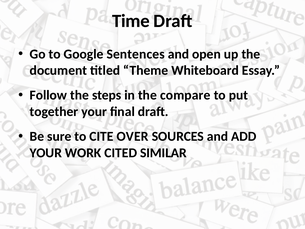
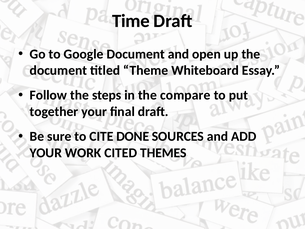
Google Sentences: Sentences -> Document (136, 54)
OVER: OVER -> DONE (133, 136)
SIMILAR: SIMILAR -> THEMES (163, 153)
